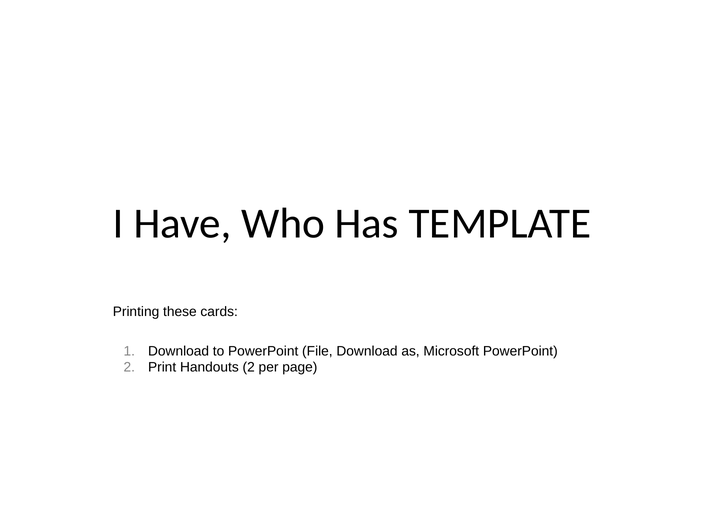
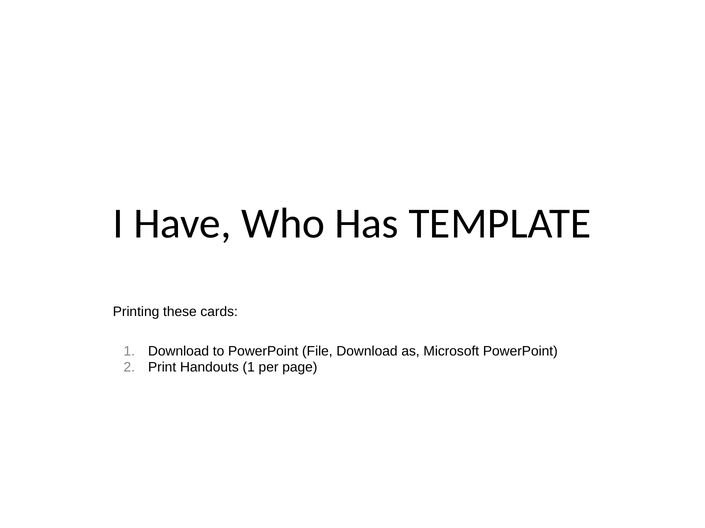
Handouts 2: 2 -> 1 (249, 368)
